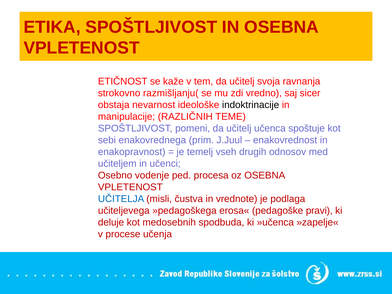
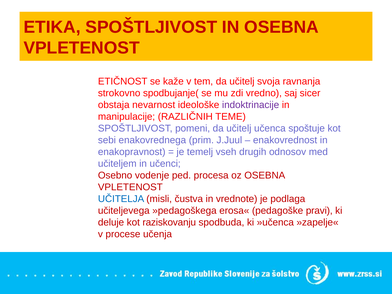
razmišljanju(: razmišljanju( -> spodbujanje( (171, 93)
indoktrinacije colour: black -> purple (251, 105)
medosebnih: medosebnih -> raziskovanju (169, 223)
